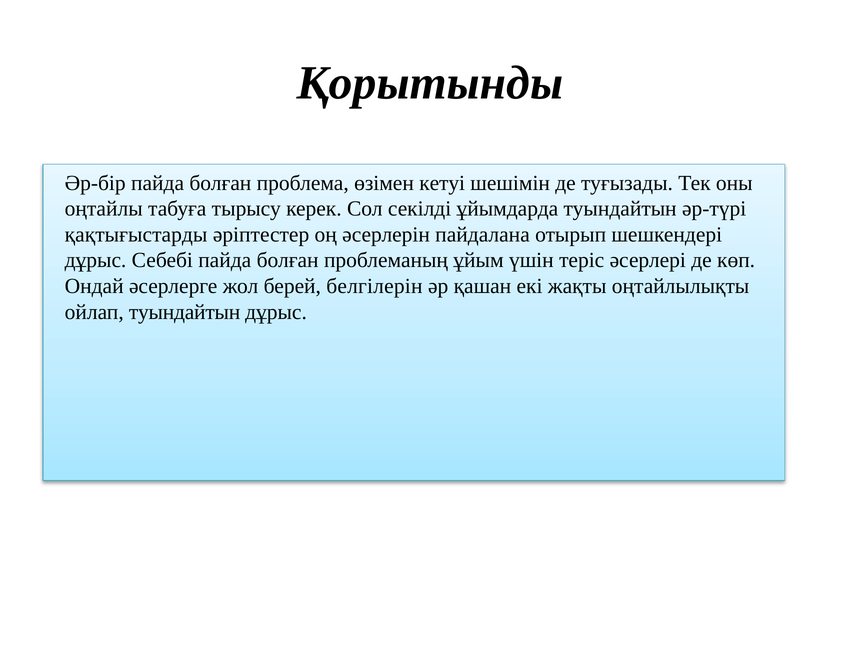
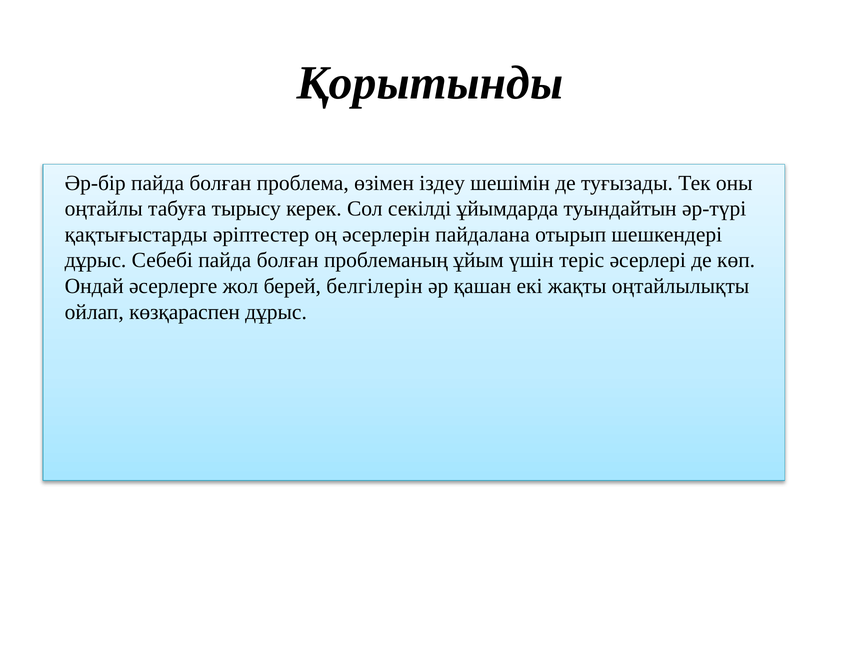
кетуі: кетуі -> іздеу (442, 183)
ойлап туындайтын: туындайтын -> көзқараспен (185, 312)
